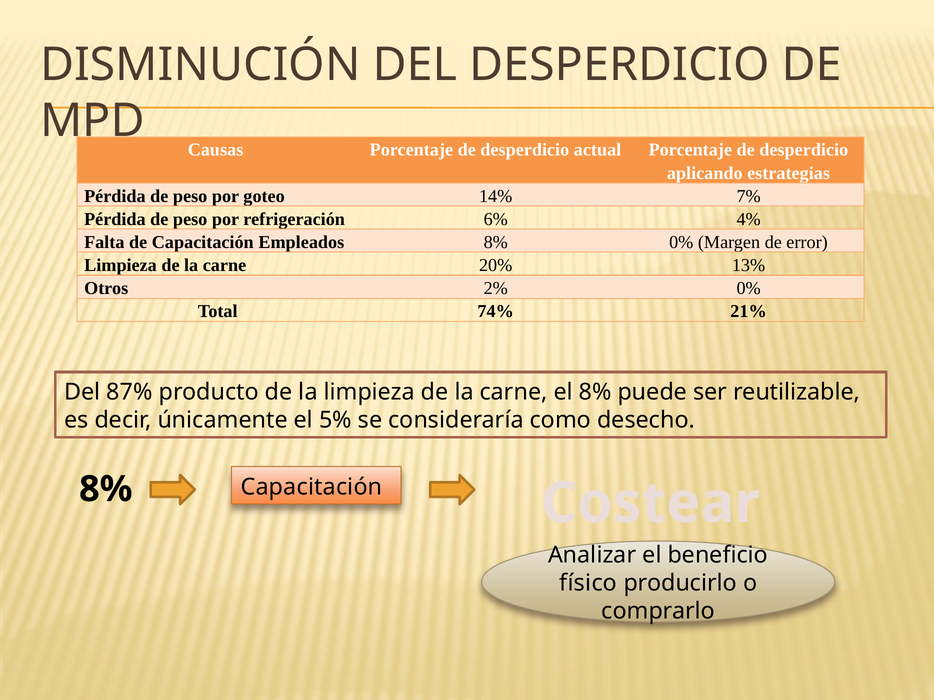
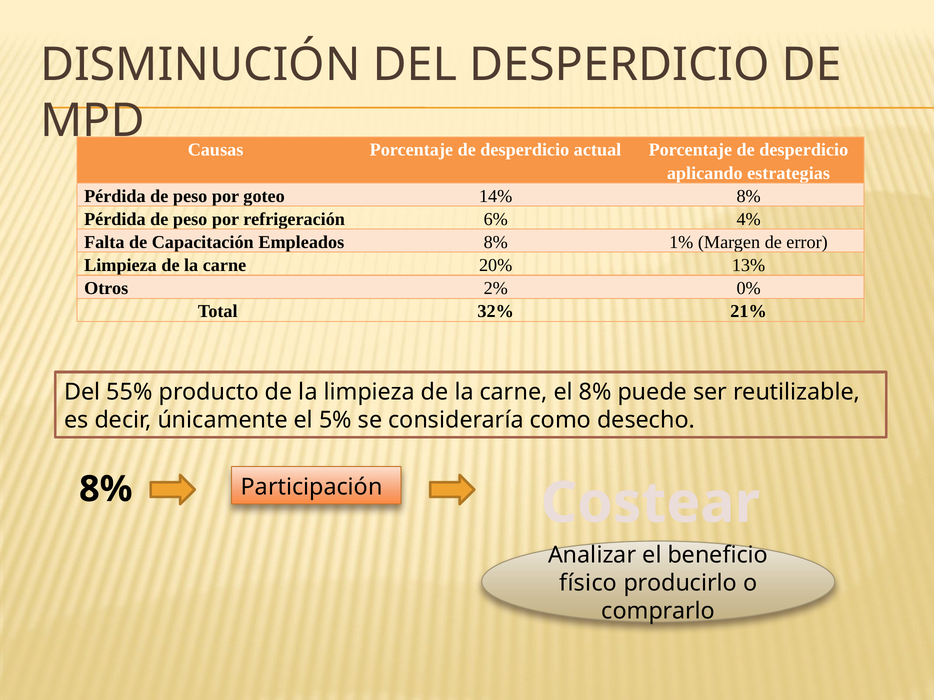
14% 7%: 7% -> 8% (749, 196)
8% 0%: 0% -> 1% (681, 242)
74%: 74% -> 32% (496, 312)
87%: 87% -> 55% (130, 393)
8% Capacitación: Capacitación -> Participación (312, 487)
